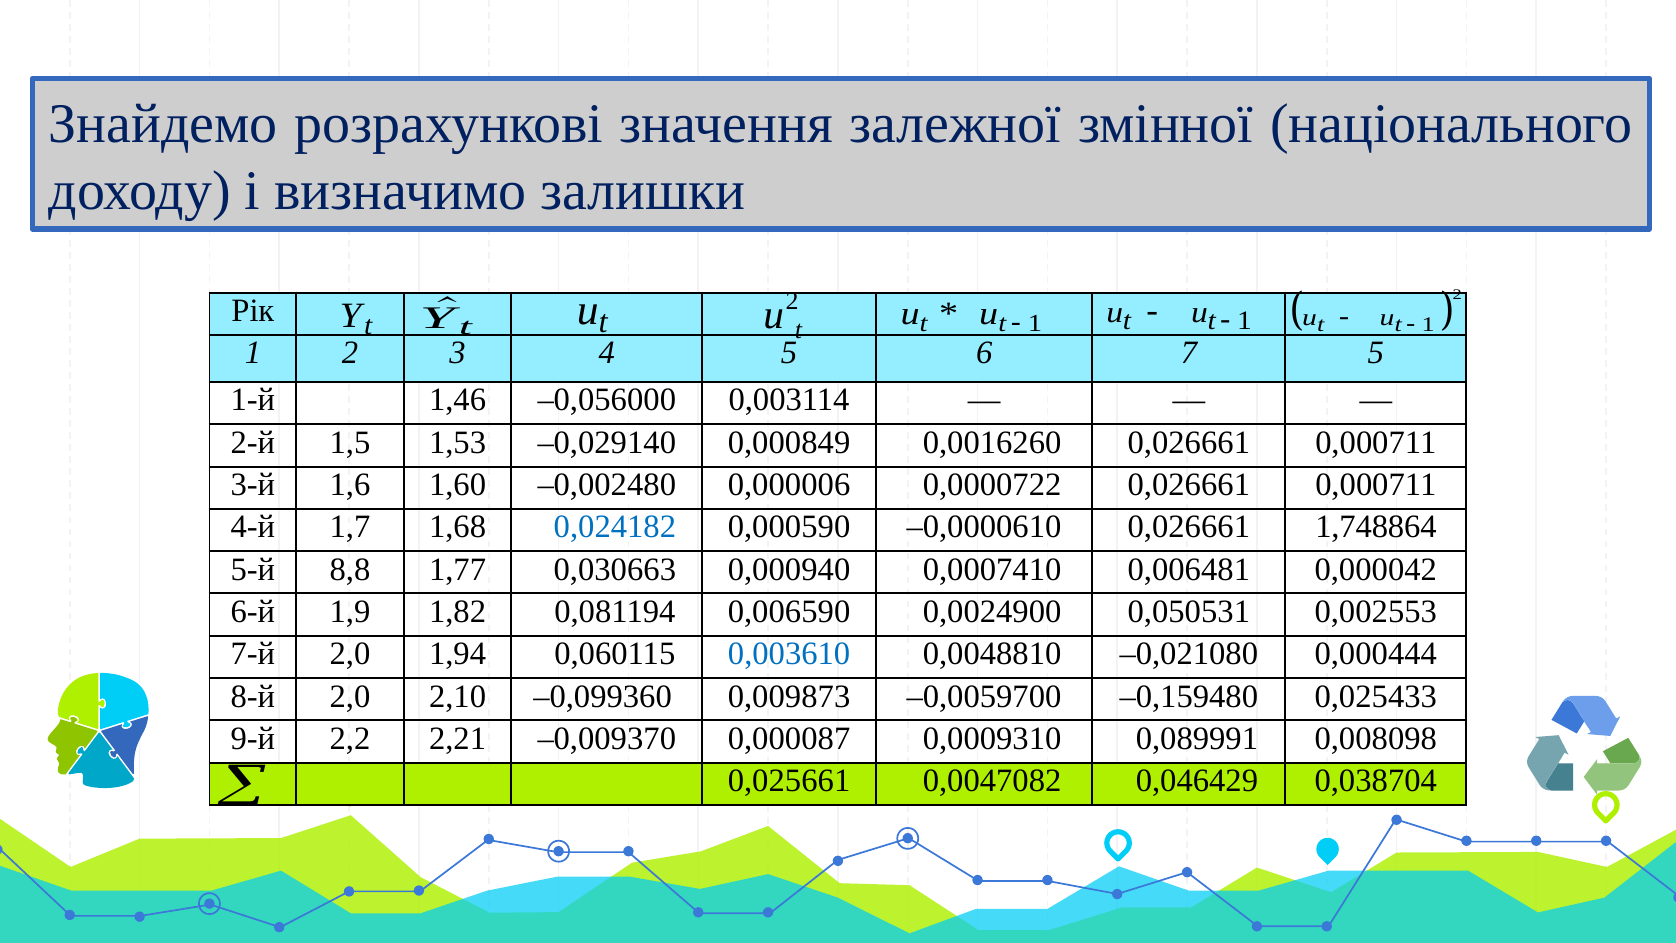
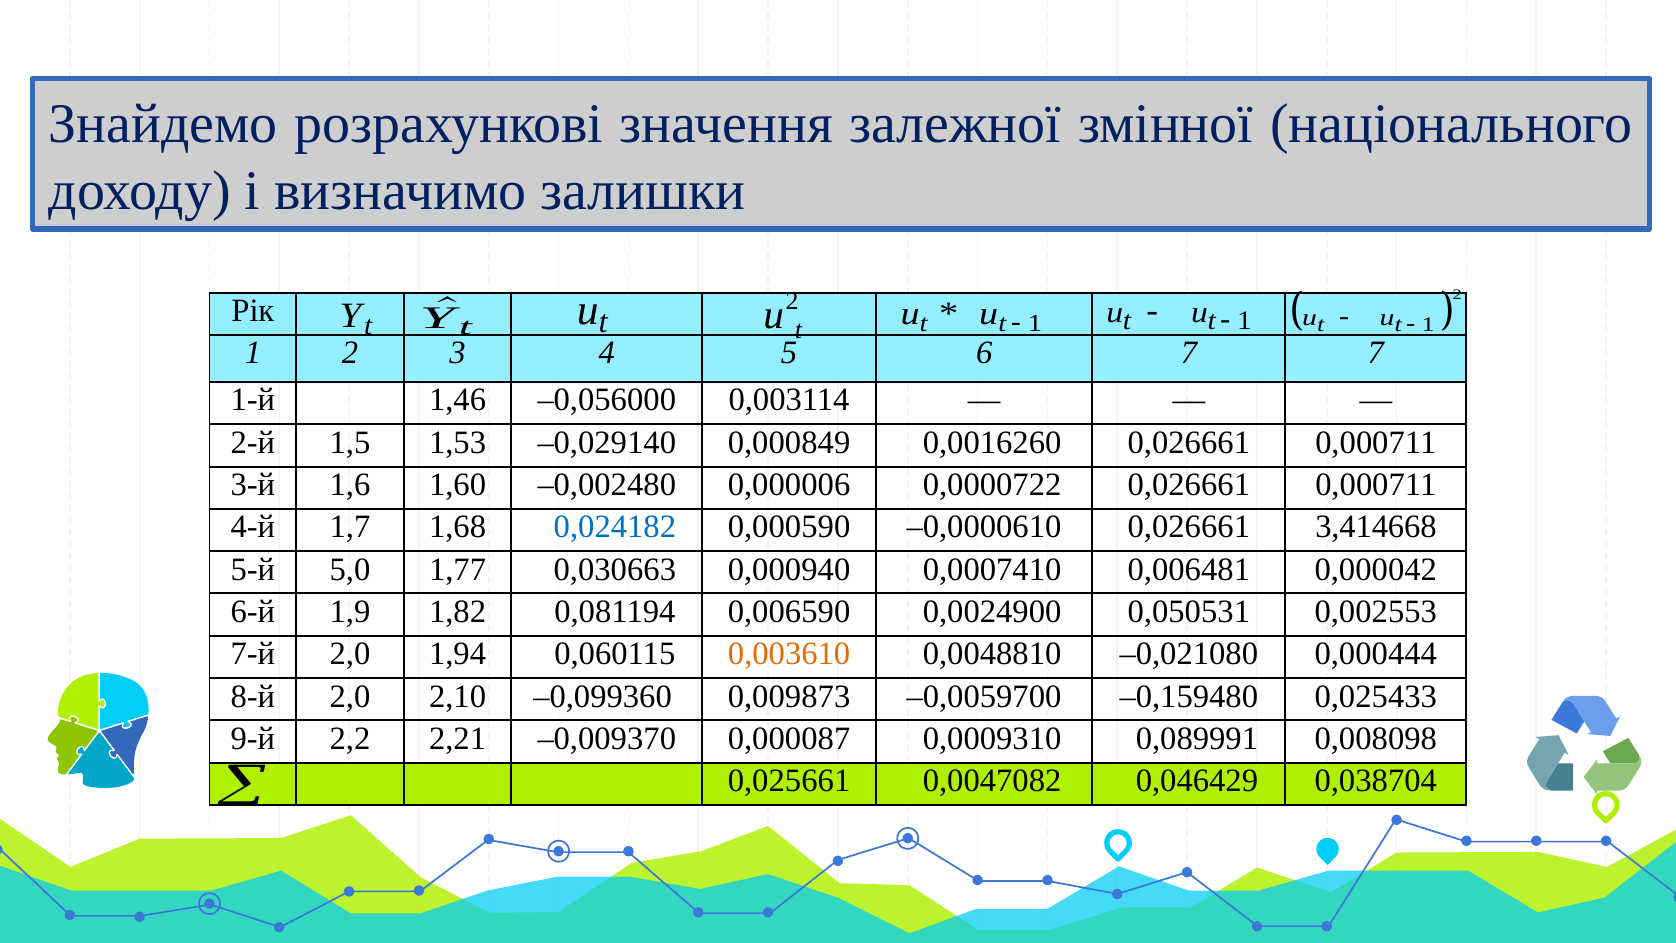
7 5: 5 -> 7 (1376, 353)
1,748864: 1,748864 -> 3,414668 (1376, 527)
8,8: 8,8 -> 5,0 (350, 569)
0,003610 colour: blue -> orange (789, 654)
